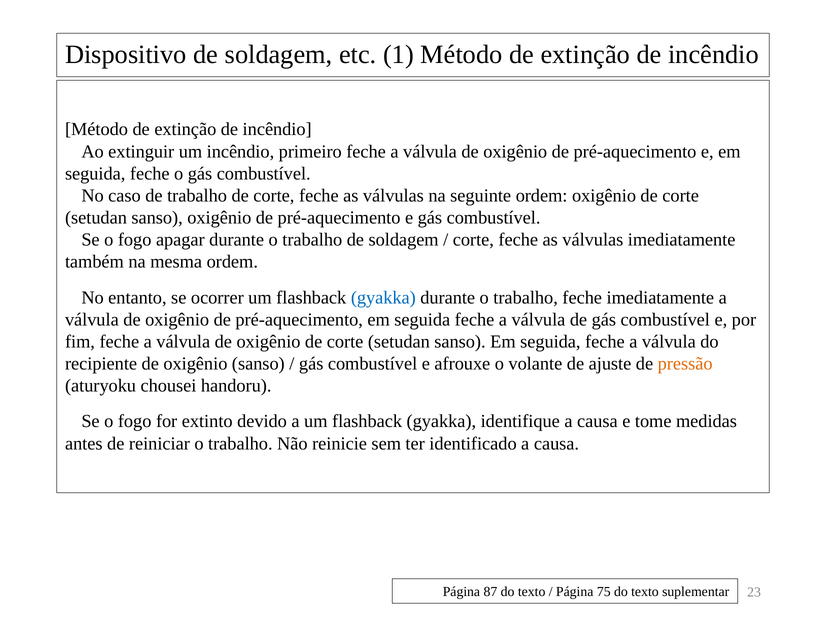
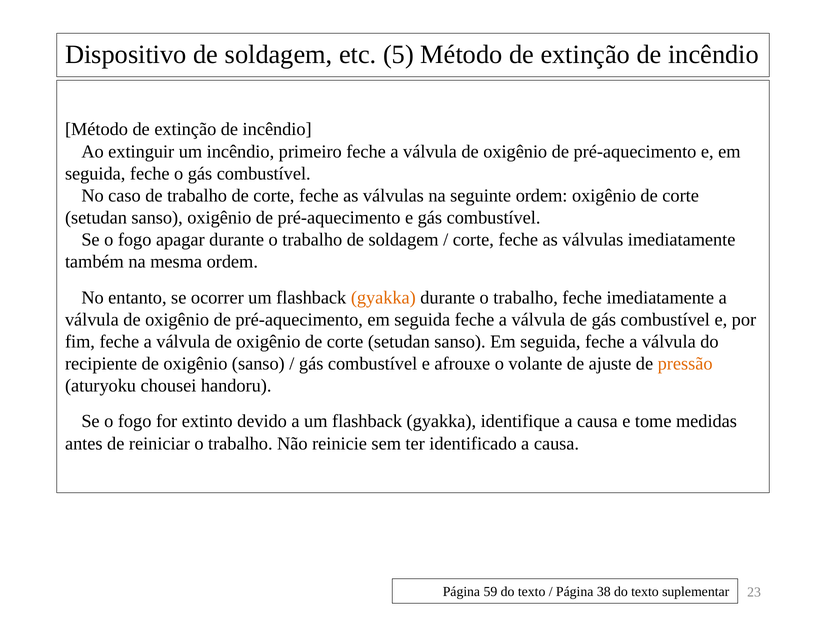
1: 1 -> 5 (398, 55)
gyakka colour: blue -> orange (383, 297)
87: 87 -> 59 (490, 591)
75: 75 -> 38 (604, 591)
